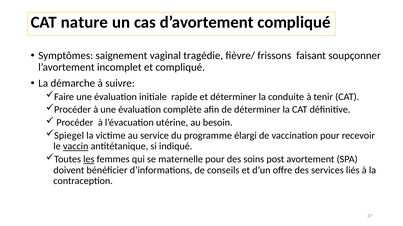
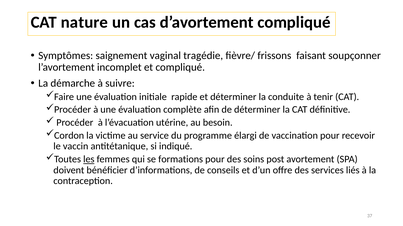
Spiegel: Spiegel -> Cordon (69, 136)
vaccin underline: present -> none (76, 147)
maternelle: maternelle -> formations (181, 160)
